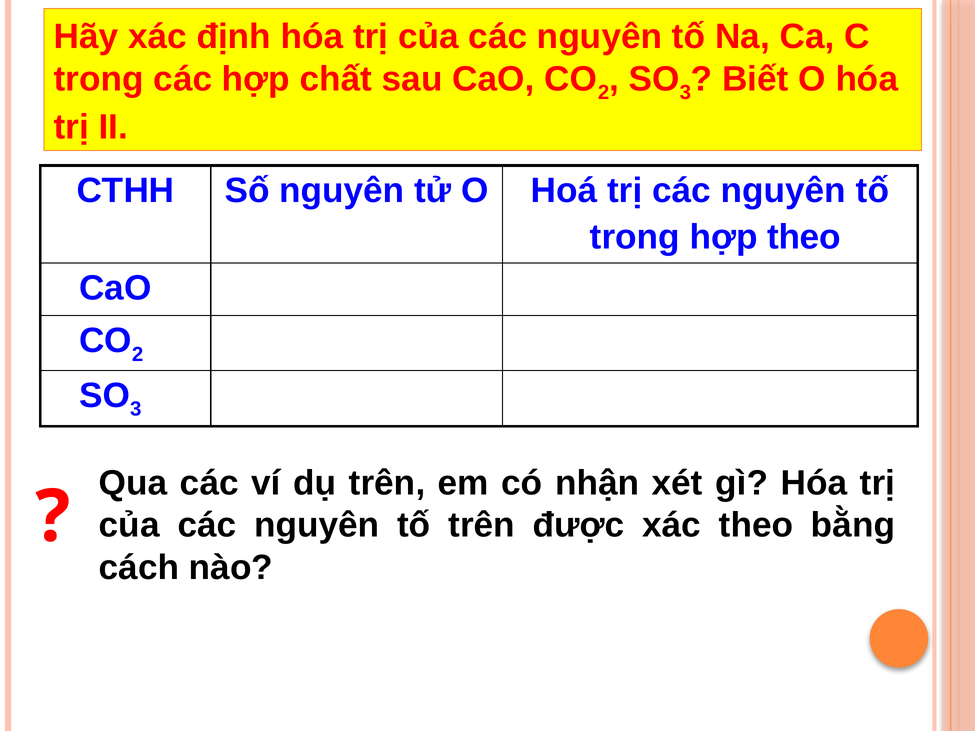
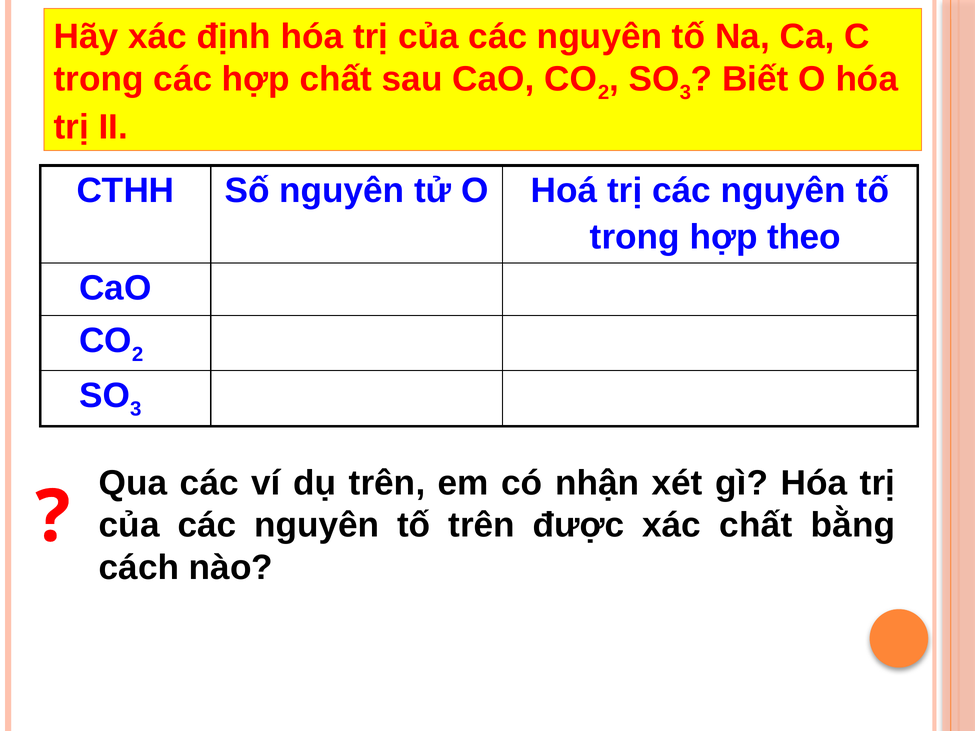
xác theo: theo -> chất (756, 526)
